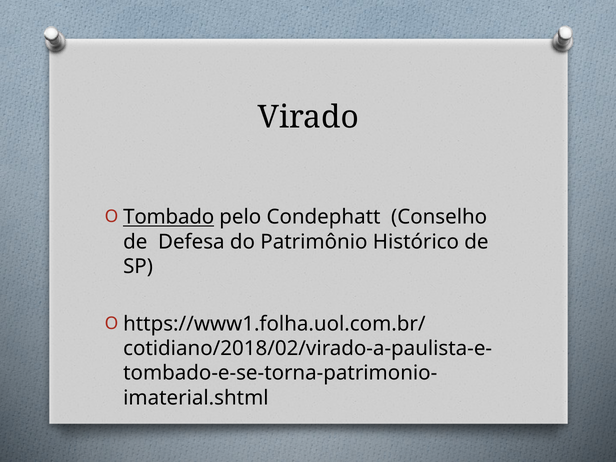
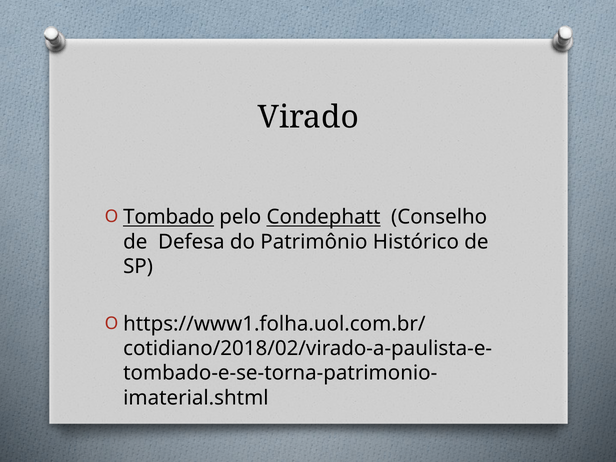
Condephatt underline: none -> present (323, 217)
